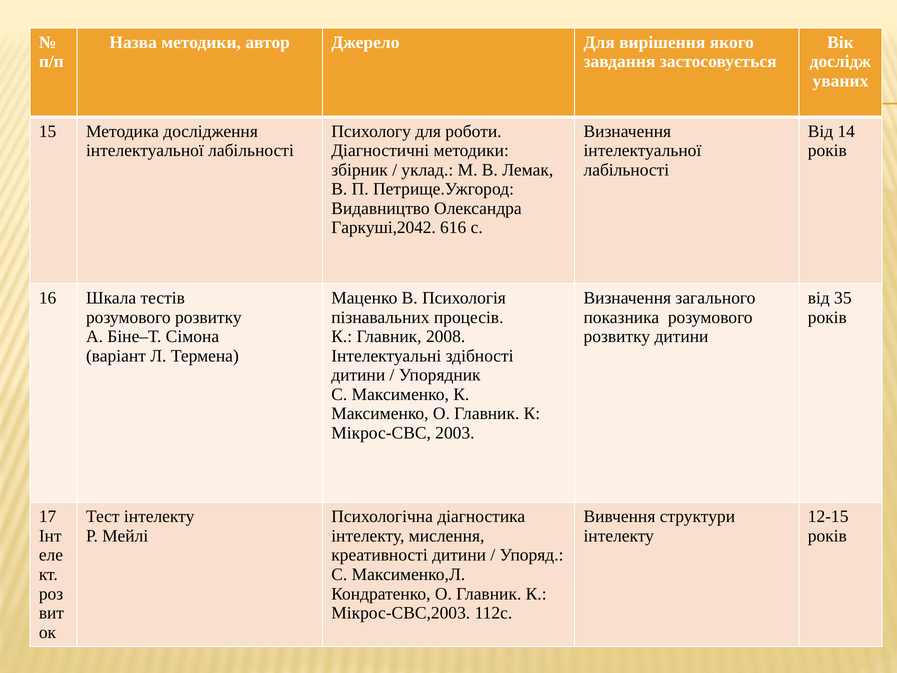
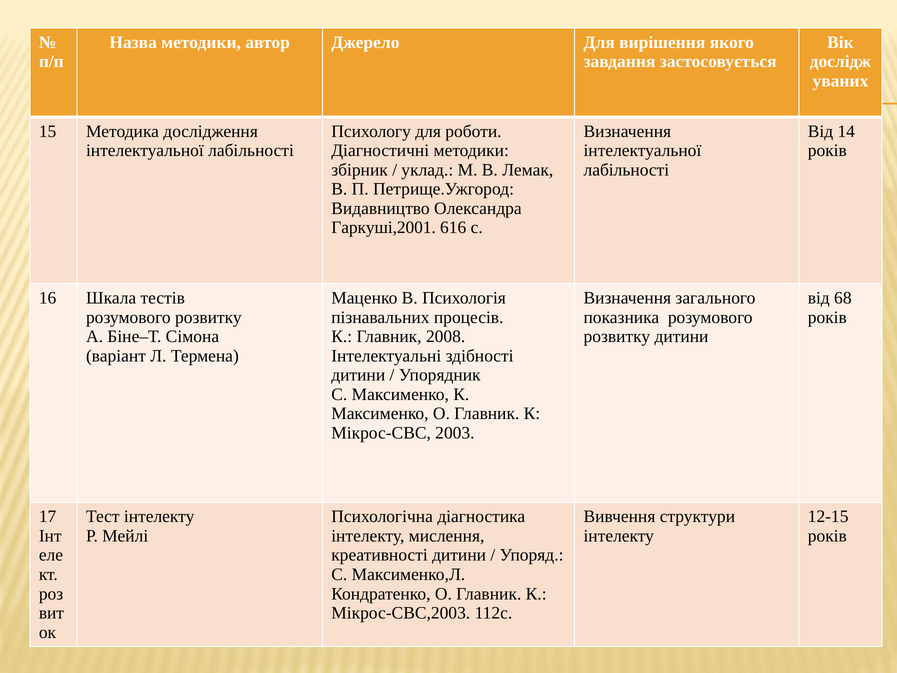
Гаркуші,2042: Гаркуші,2042 -> Гаркуші,2001 (384, 228)
35: 35 -> 68 (843, 298)
